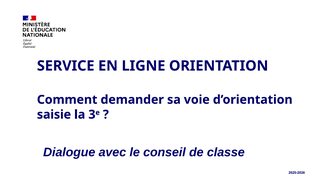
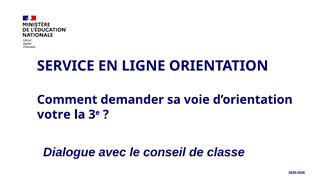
saisie: saisie -> votre (54, 114)
